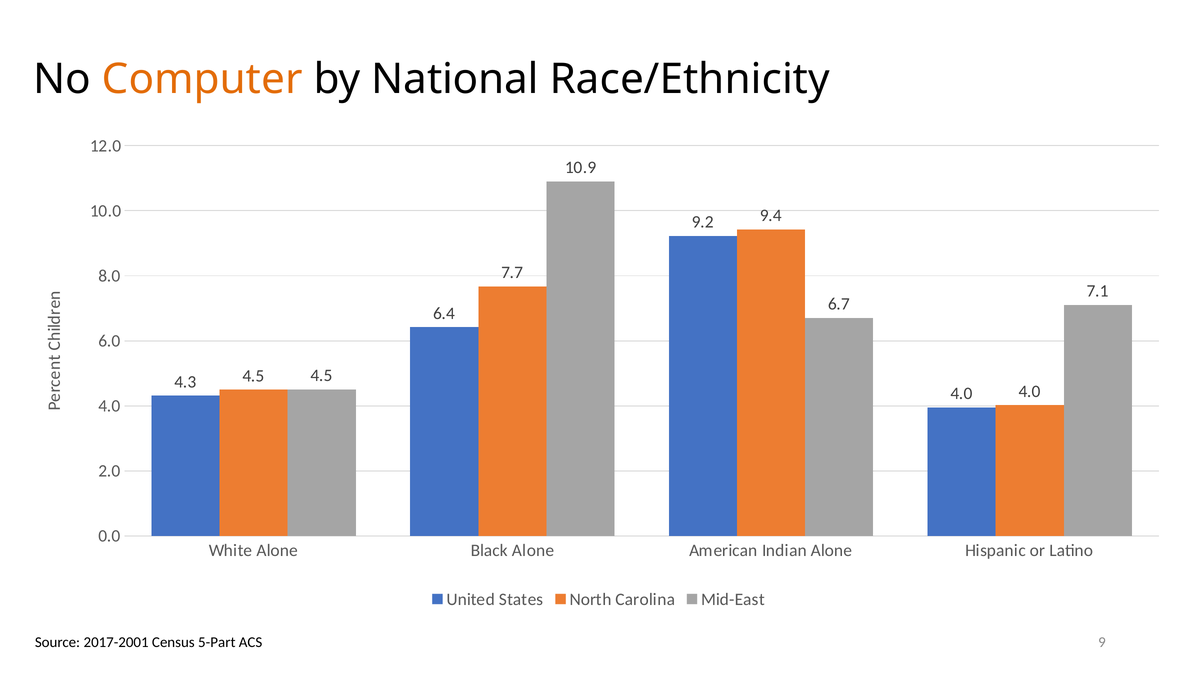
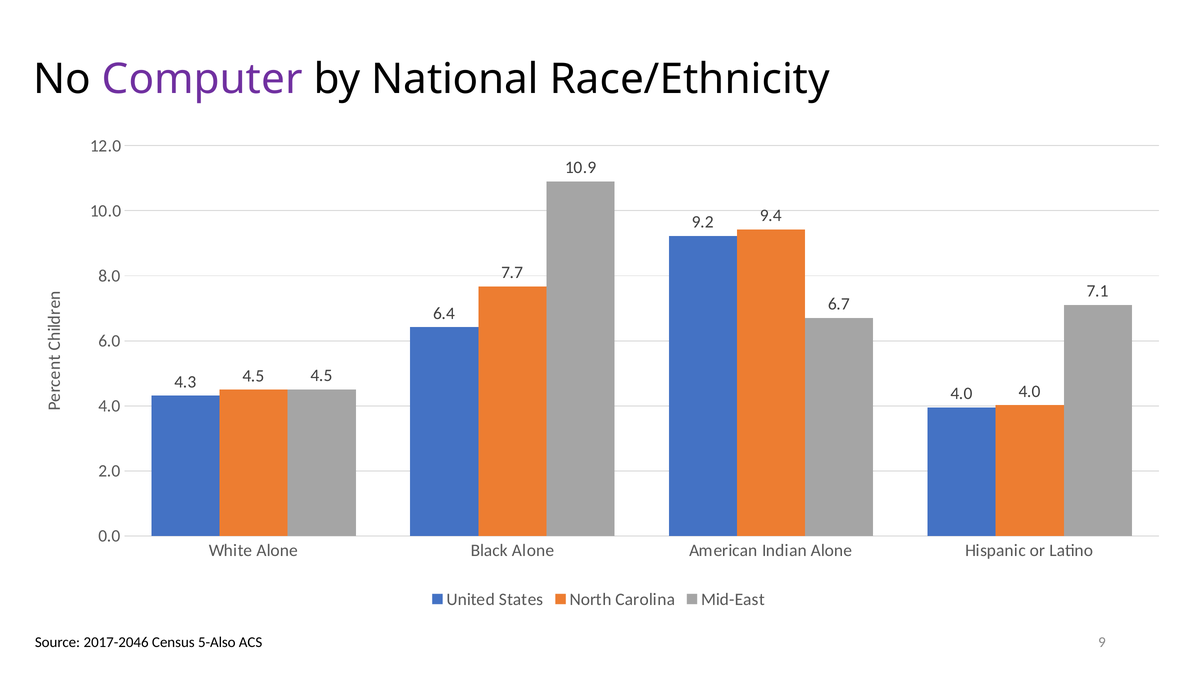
Computer colour: orange -> purple (202, 79)
2017-2001: 2017-2001 -> 2017-2046 (116, 643)
5-Part: 5-Part -> 5-Also (217, 643)
